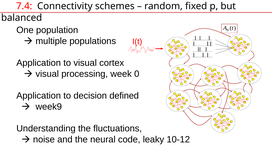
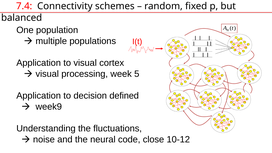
0: 0 -> 5 (137, 74)
leaky: leaky -> close (153, 139)
